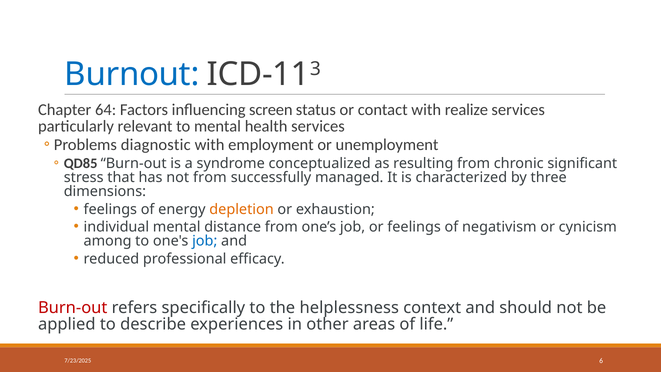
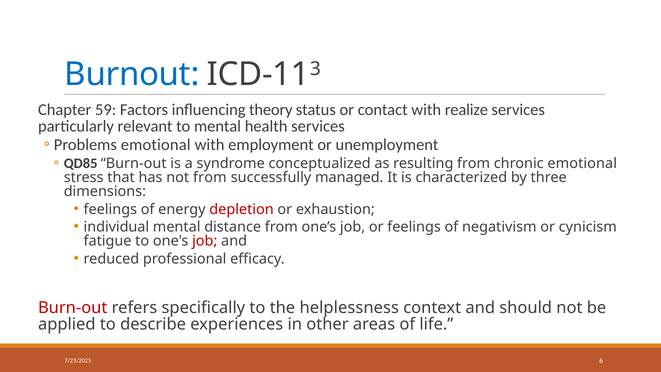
64: 64 -> 59 (106, 110)
screen: screen -> theory (271, 110)
diagnostic: diagnostic -> emotional (156, 145)
chronic significant: significant -> emotional (582, 163)
depletion colour: orange -> red (242, 209)
among: among -> fatigue (108, 241)
job colour: blue -> red (205, 241)
